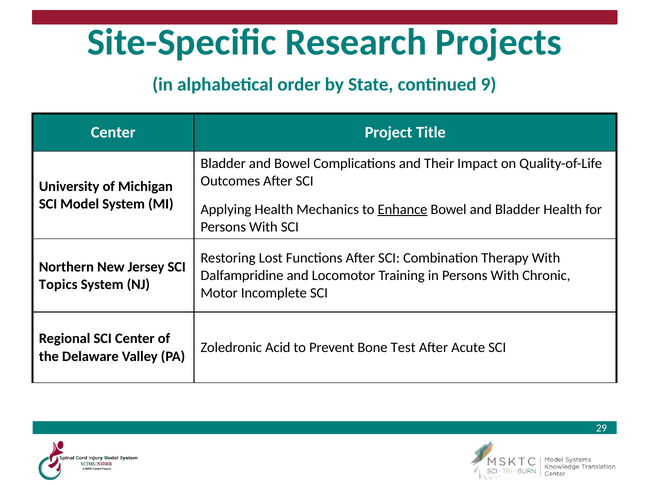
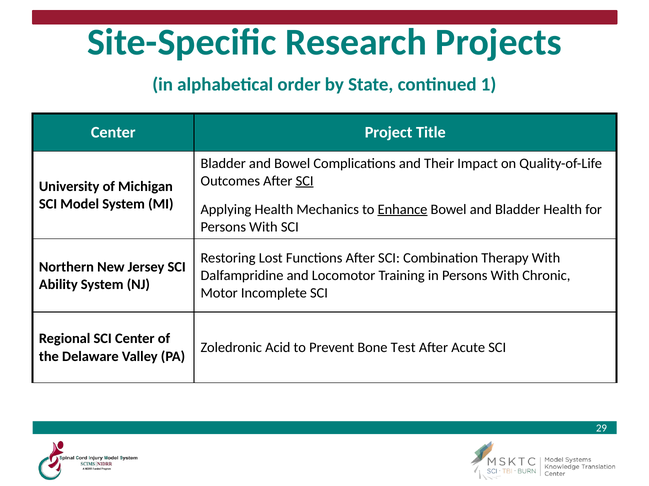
9: 9 -> 1 (489, 85)
SCI underline: none -> present (305, 181)
Topics: Topics -> Ability (58, 285)
